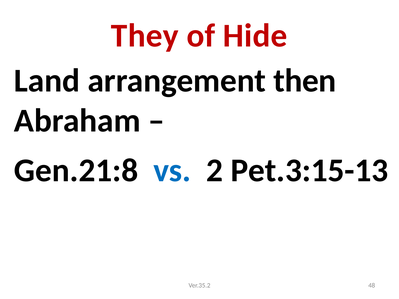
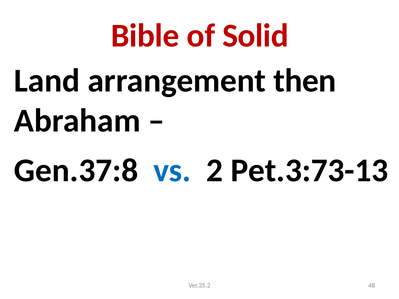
They: They -> Bible (145, 36)
Hide: Hide -> Solid (255, 36)
Gen.21:8: Gen.21:8 -> Gen.37:8 (76, 171)
Pet.3:15-13: Pet.3:15-13 -> Pet.3:73-13 (309, 171)
